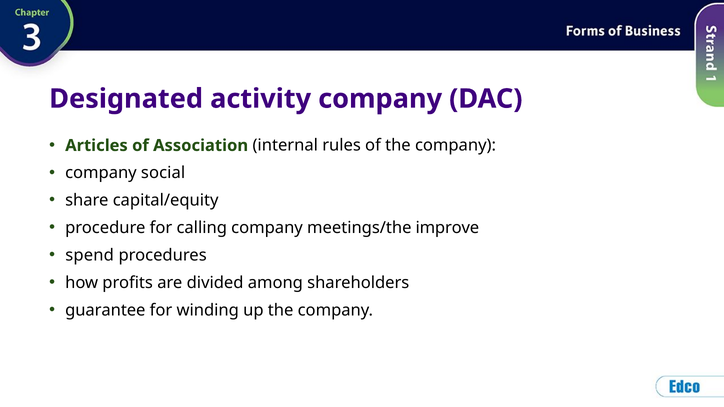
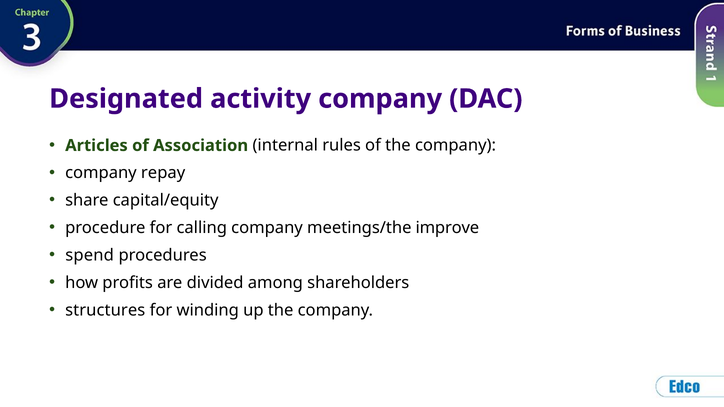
social: social -> repay (163, 173)
guarantee: guarantee -> structures (105, 310)
